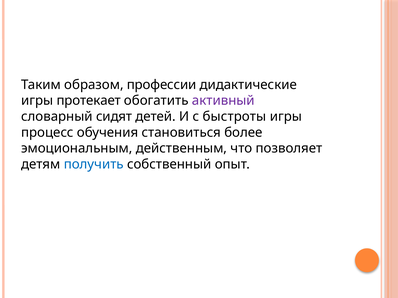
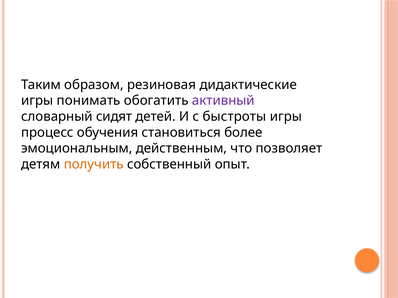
профессии: профессии -> резиновая (162, 85)
протекает: протекает -> понимать (89, 101)
получить colour: blue -> orange (94, 164)
